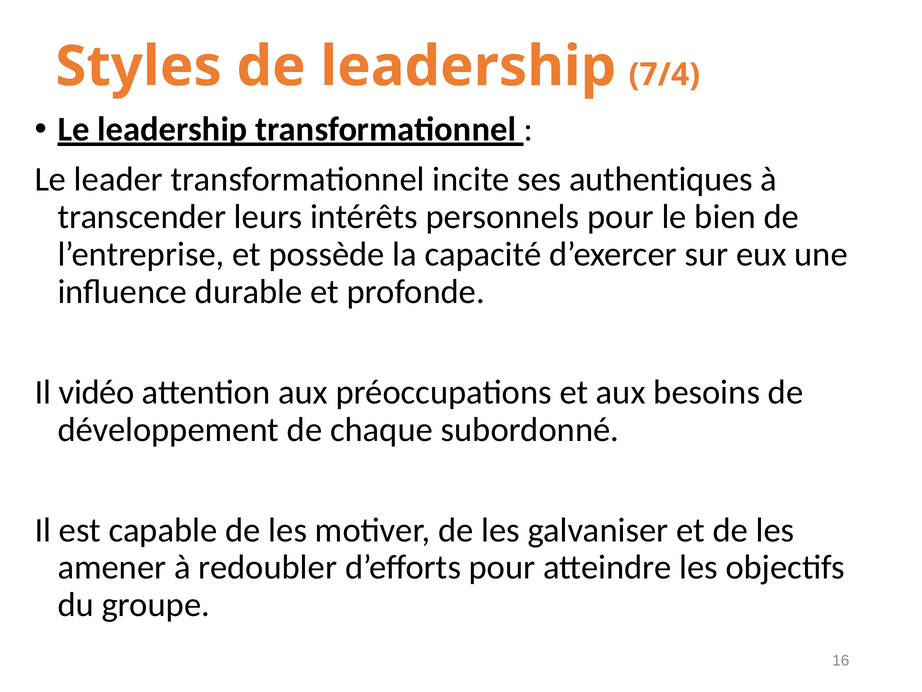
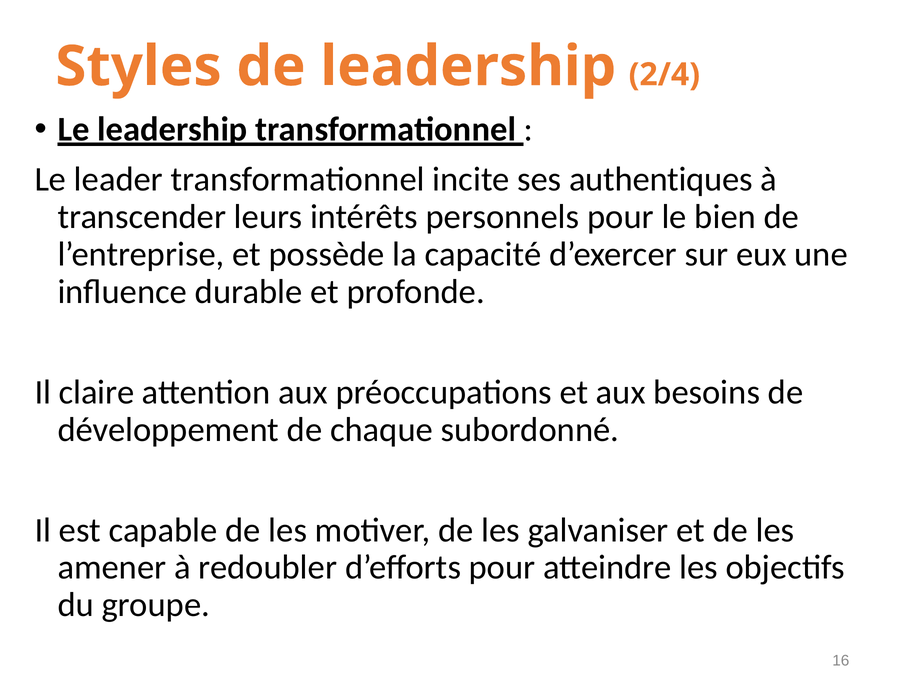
7/4: 7/4 -> 2/4 (664, 75)
vidéo: vidéo -> claire (97, 392)
